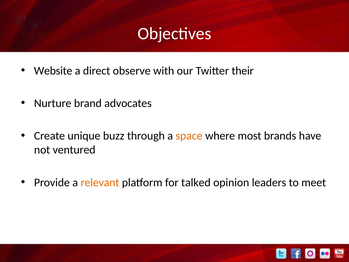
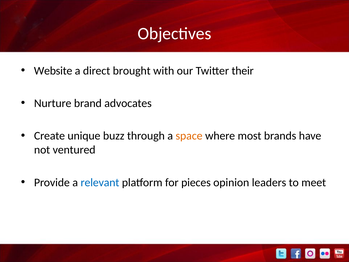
observe: observe -> brought (132, 71)
relevant colour: orange -> blue (100, 182)
talked: talked -> pieces (196, 182)
